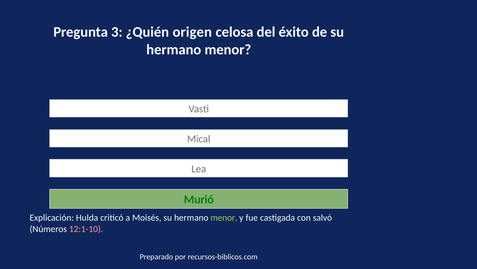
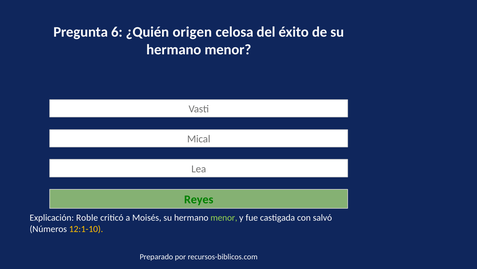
3: 3 -> 6 (117, 32)
Murió: Murió -> Reyes (199, 199)
Hulda: Hulda -> Roble (87, 217)
12:1-10 colour: pink -> yellow (86, 228)
